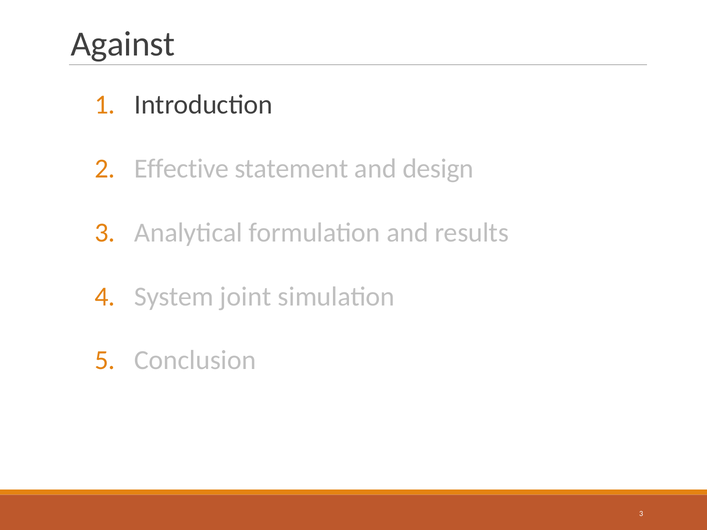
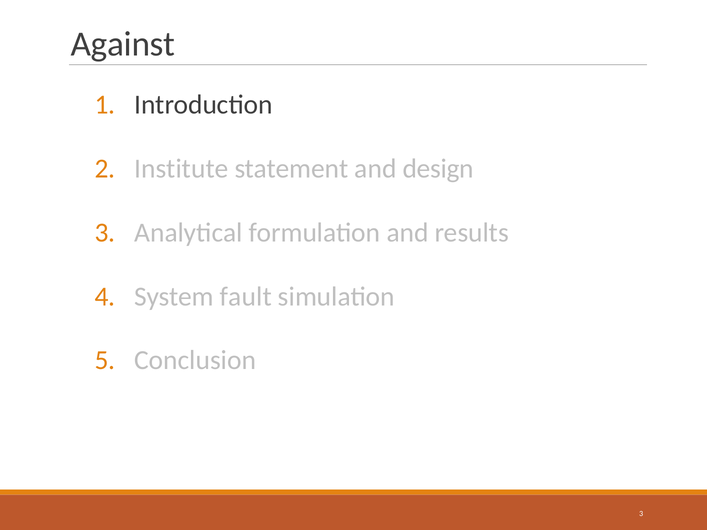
Effective: Effective -> Institute (181, 169)
joint: joint -> fault (246, 297)
